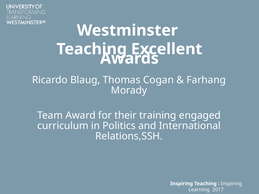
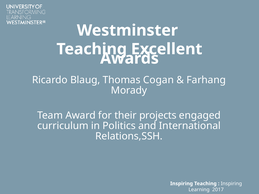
training: training -> projects (158, 115)
